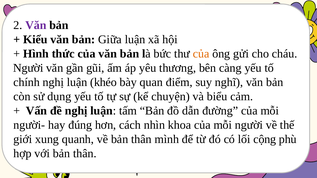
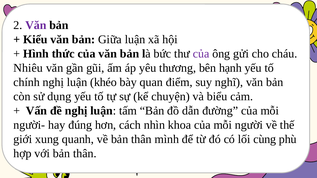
của colour: orange -> purple (201, 54)
Người: Người -> Nhiêu (28, 68)
càng: càng -> hạnh (230, 68)
cộng: cộng -> cùng (265, 139)
